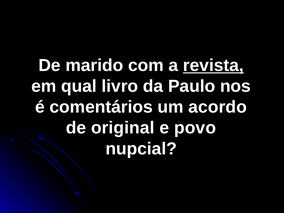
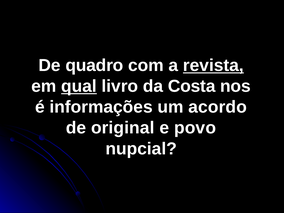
marido: marido -> quadro (94, 65)
qual underline: none -> present (79, 86)
Paulo: Paulo -> Costa (192, 86)
comentários: comentários -> informações (101, 107)
